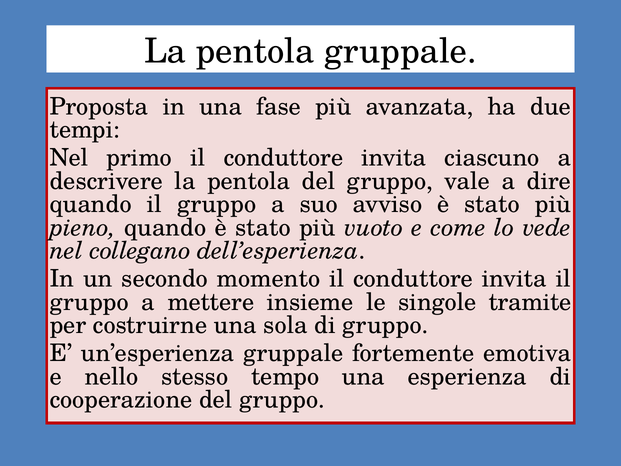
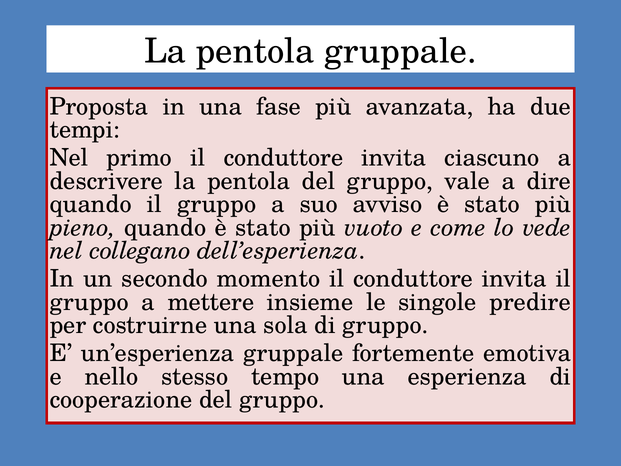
tramite: tramite -> predire (530, 302)
